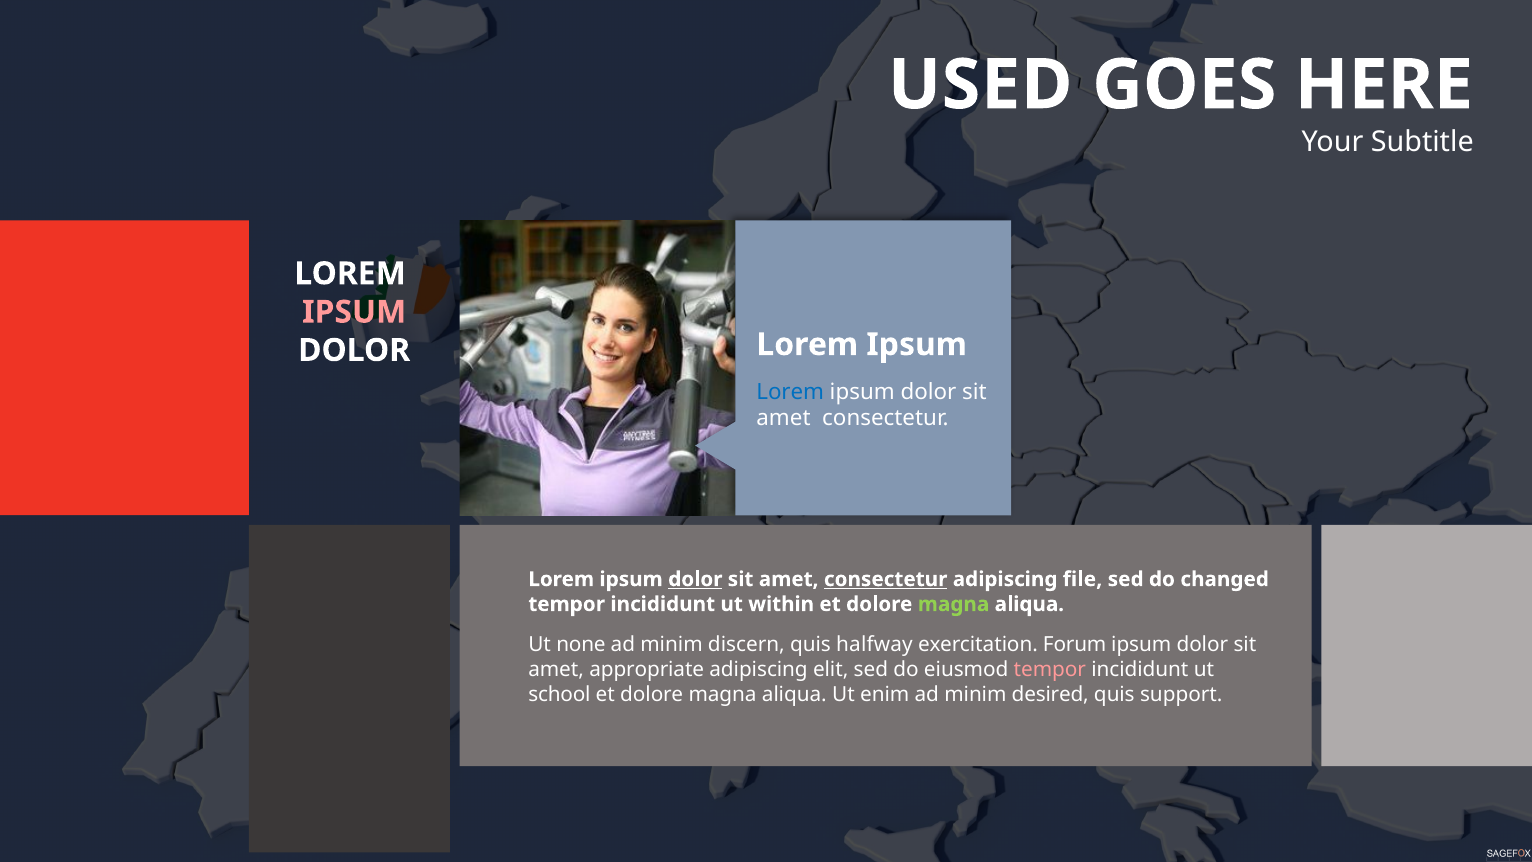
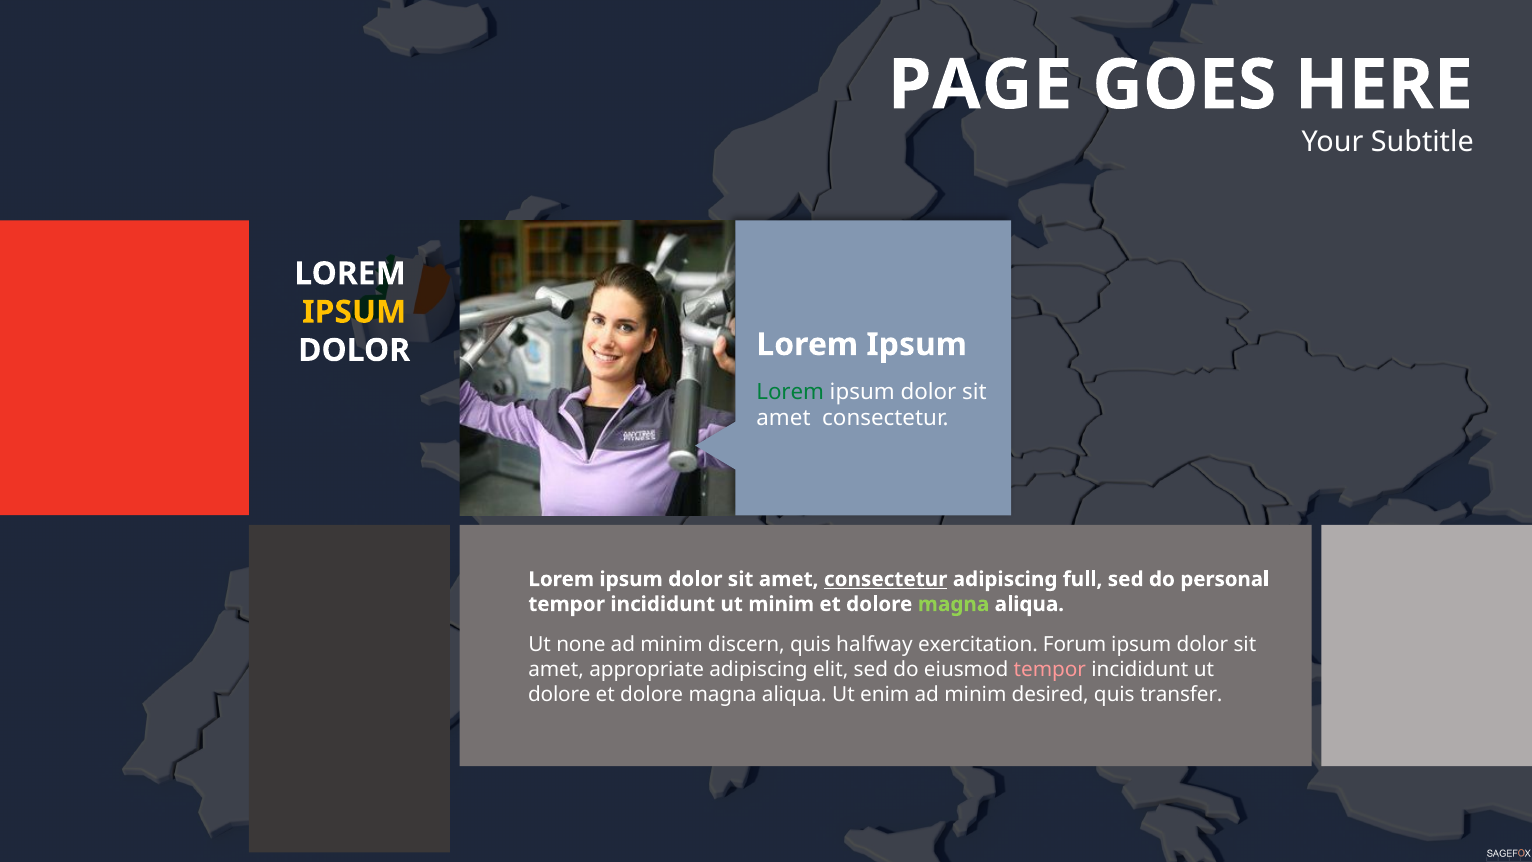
USED: USED -> PAGE (980, 85)
IPSUM colour: pink -> yellow (354, 312)
Lorem colour: blue -> green (790, 392)
dolor underline: present -> none (695, 579)
file: file -> full (1083, 579)
changed: changed -> personal (1225, 579)
ut within: within -> minim (781, 604)
school: school -> dolore (559, 694)
support: support -> transfer (1181, 694)
